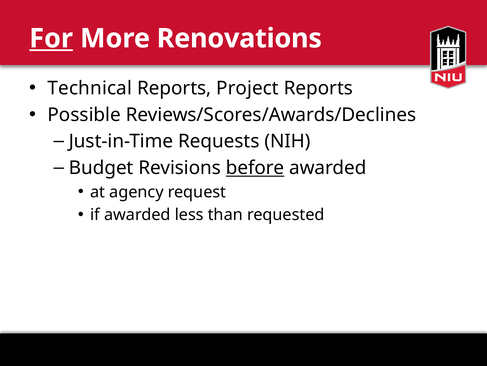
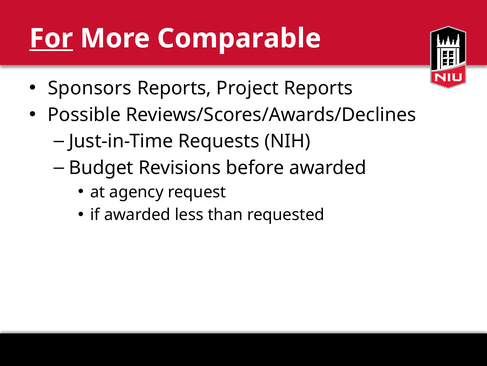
Renovations: Renovations -> Comparable (239, 38)
Technical: Technical -> Sponsors (90, 88)
before underline: present -> none (255, 168)
